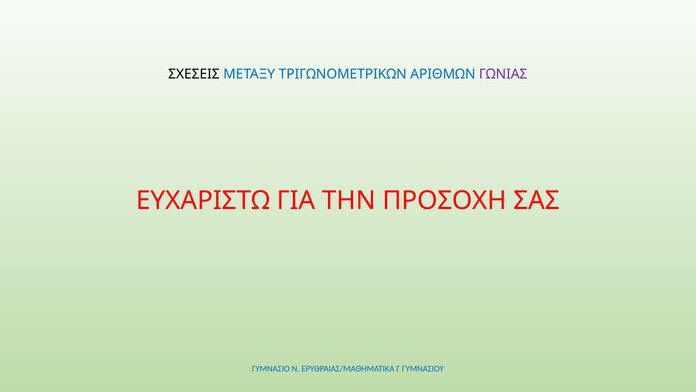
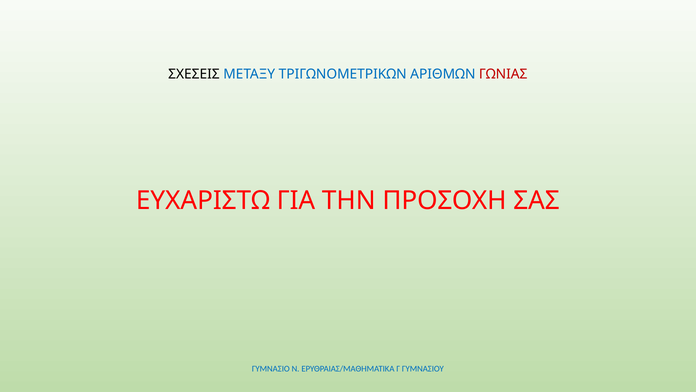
ΓΩΝΙΑΣ colour: purple -> red (503, 74)
